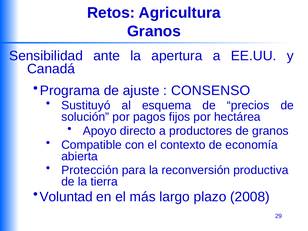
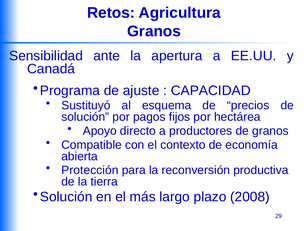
CONSENSO: CONSENSO -> CAPACIDAD (211, 91)
Voluntad: Voluntad -> Solución (66, 197)
